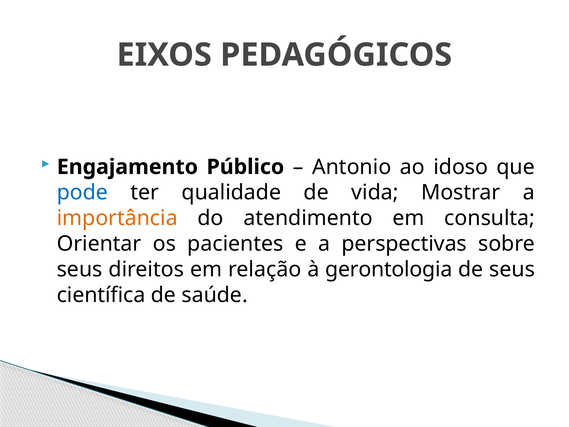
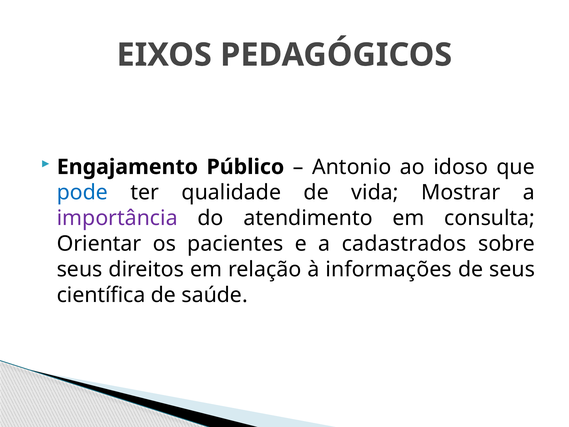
importância colour: orange -> purple (117, 218)
perspectivas: perspectivas -> cadastrados (404, 244)
gerontologia: gerontologia -> informações (389, 269)
